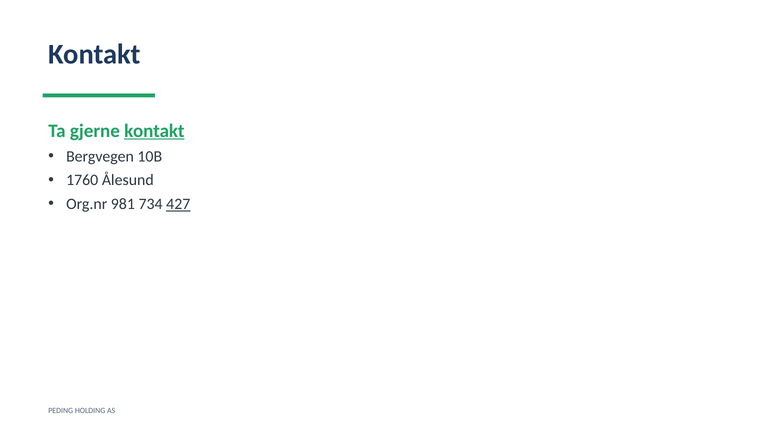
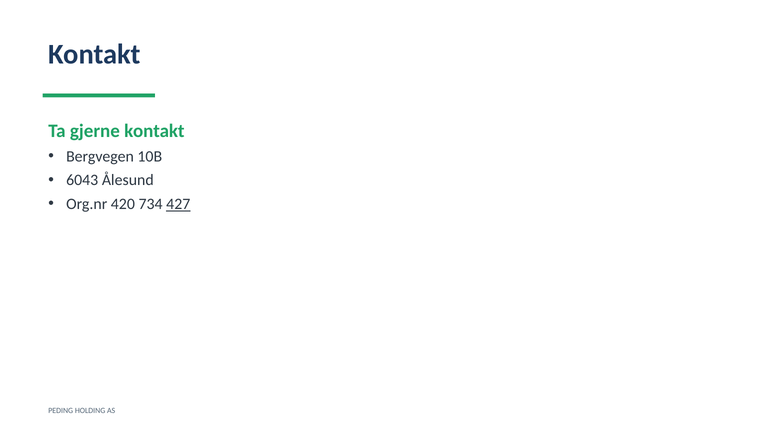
kontakt underline: present -> none (154, 131)
1760: 1760 -> 6043 (82, 180)
981: 981 -> 420 (123, 204)
